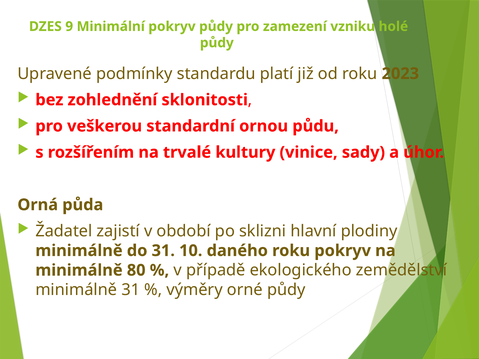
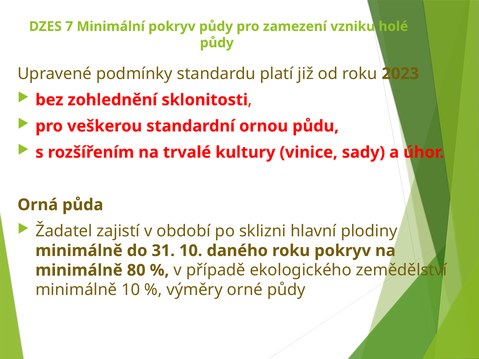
9: 9 -> 7 (69, 26)
minimálně 31: 31 -> 10 (131, 290)
